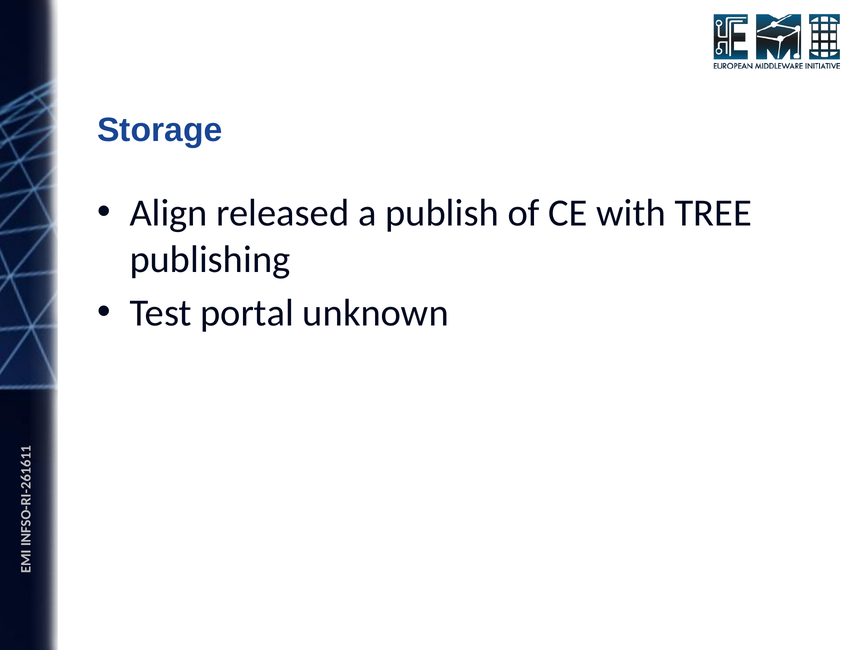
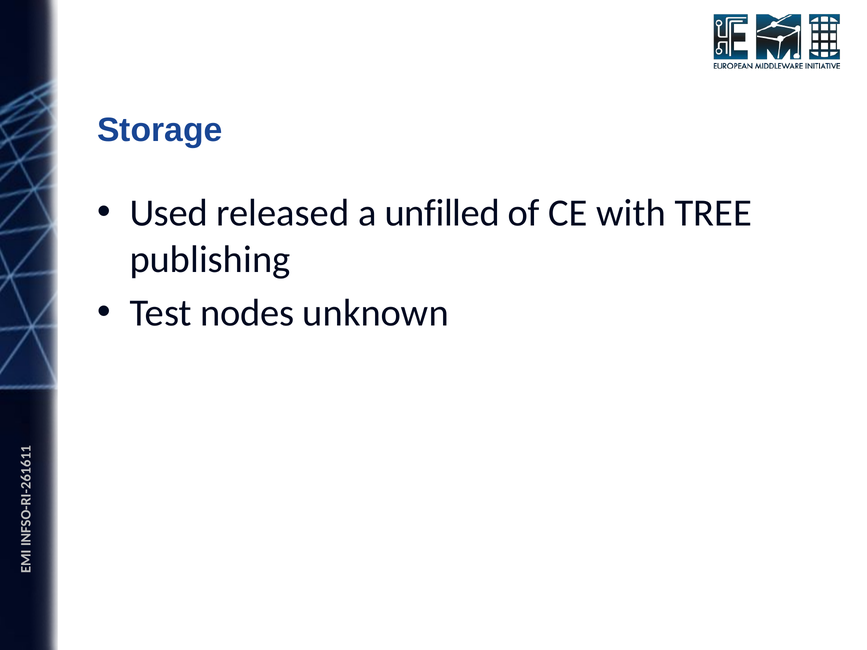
Align: Align -> Used (169, 213)
publish: publish -> unfilled (442, 213)
portal: portal -> nodes (247, 313)
